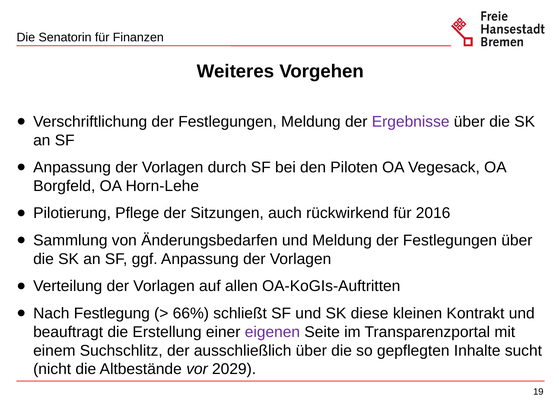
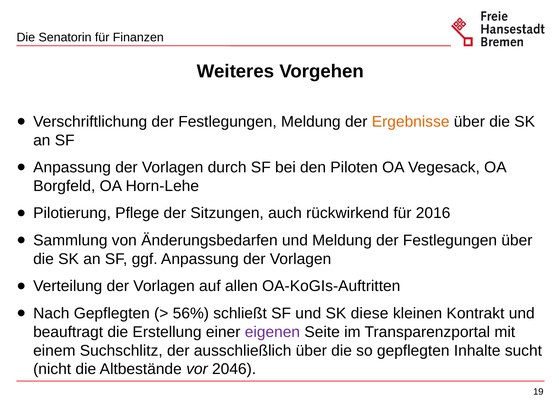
Ergebnisse colour: purple -> orange (411, 122)
Nach Festlegung: Festlegung -> Gepflegten (112, 314)
66%: 66% -> 56% (191, 314)
2029: 2029 -> 2046 (234, 369)
